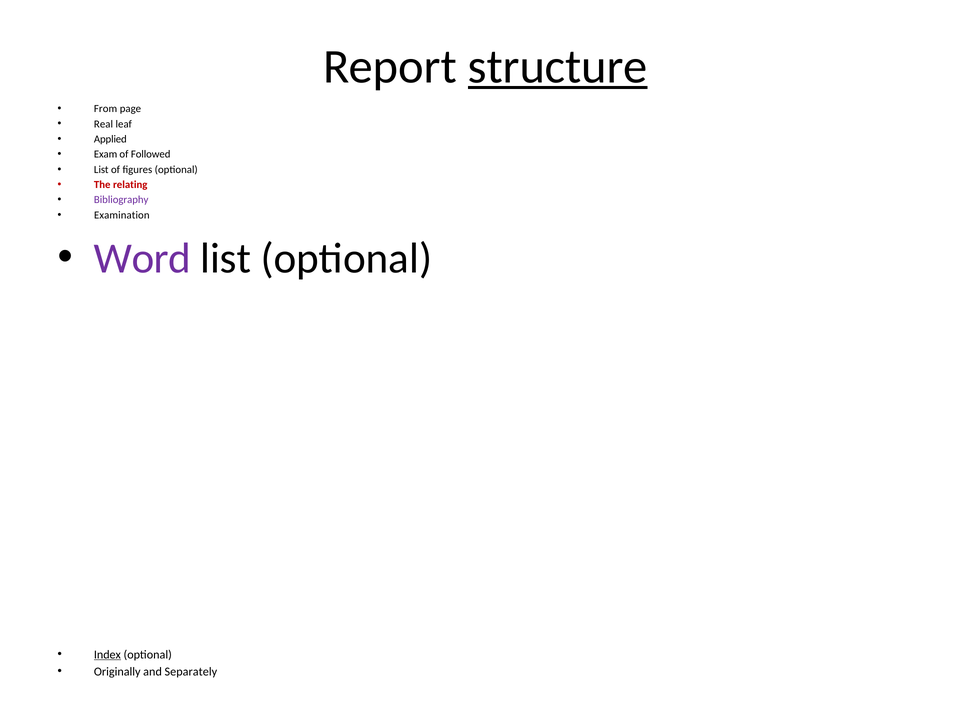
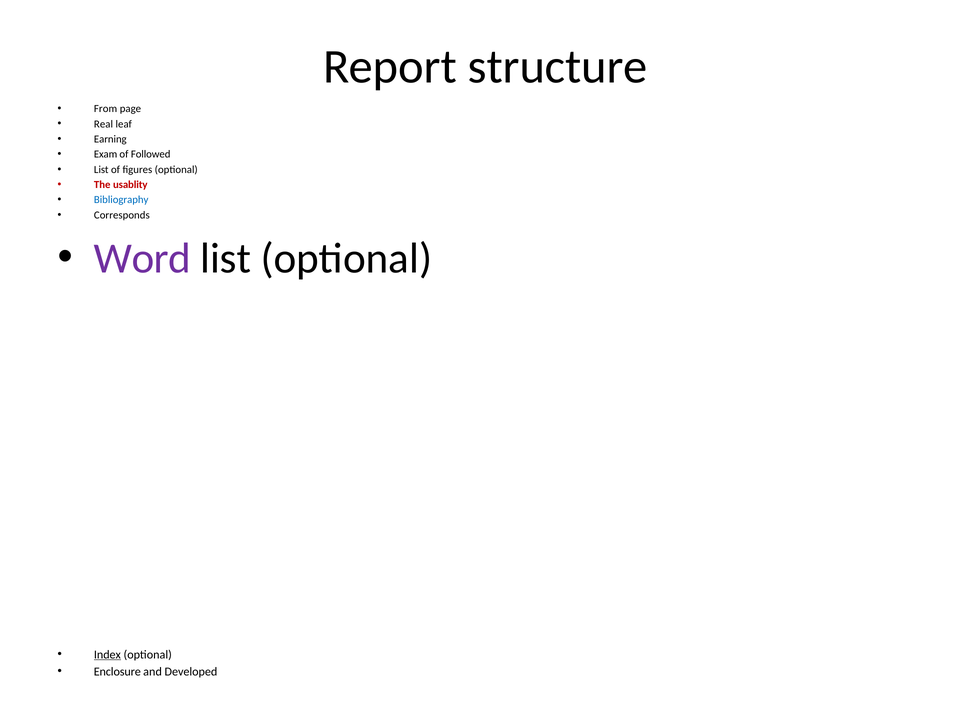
structure underline: present -> none (558, 67)
Applied: Applied -> Earning (110, 139)
relating: relating -> usablity (130, 185)
Bibliography colour: purple -> blue (121, 200)
Examination: Examination -> Corresponds (122, 215)
Originally: Originally -> Enclosure (117, 672)
Separately: Separately -> Developed (191, 672)
